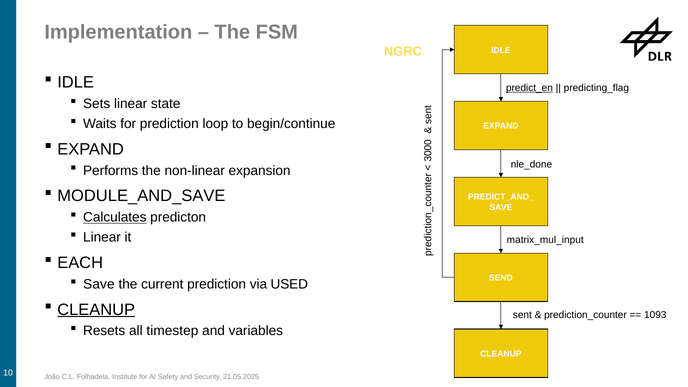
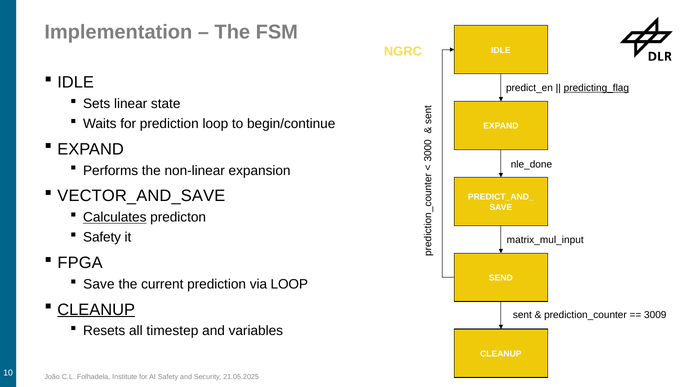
predict_en underline: present -> none (529, 88)
predicting_flag underline: none -> present (596, 88)
MODULE_AND_SAVE: MODULE_AND_SAVE -> VECTOR_AND_SAVE (141, 196)
Linear: Linear -> Safety (102, 237)
EACH: EACH -> FPGA (80, 263)
via USED: USED -> LOOP (289, 284)
1093: 1093 -> 3009 (655, 315)
